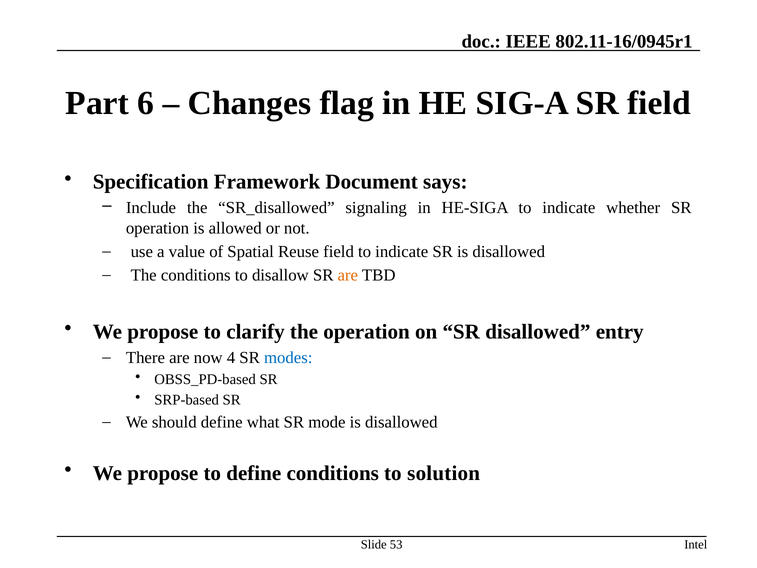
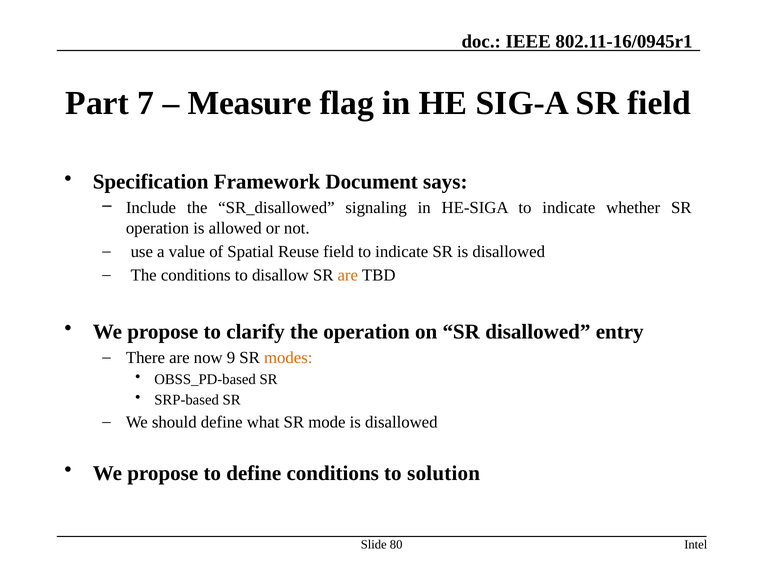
6: 6 -> 7 (146, 103)
Changes: Changes -> Measure (250, 103)
4: 4 -> 9 (231, 357)
modes colour: blue -> orange (288, 357)
53: 53 -> 80 (396, 545)
